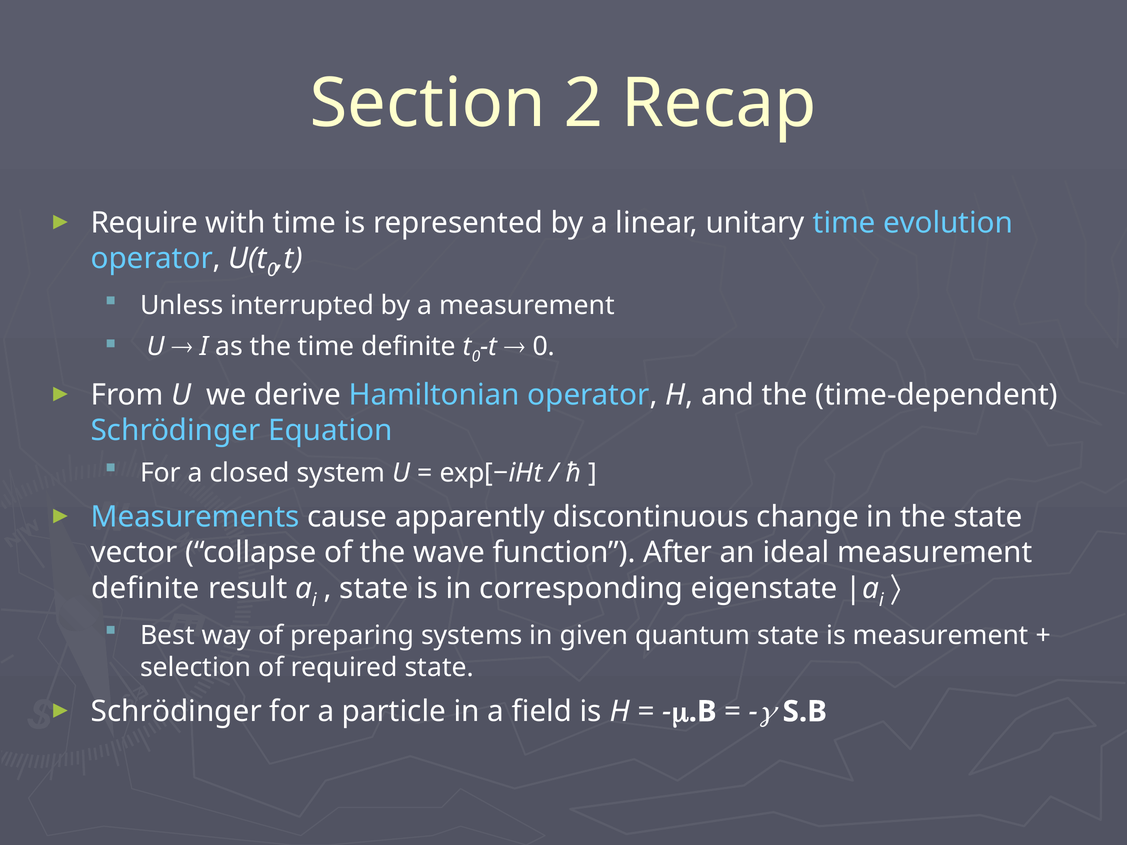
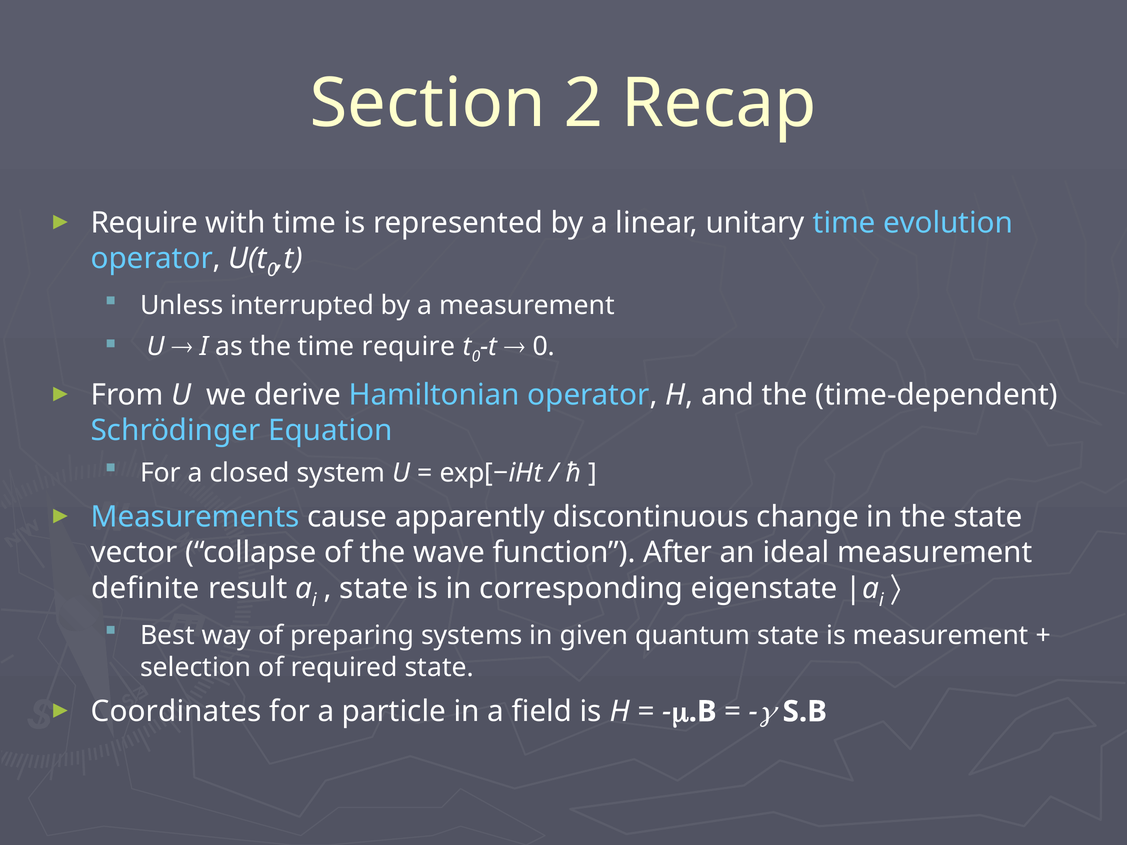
time definite: definite -> require (408, 346)
Schrödinger: Schrödinger -> Coordinates (176, 712)
